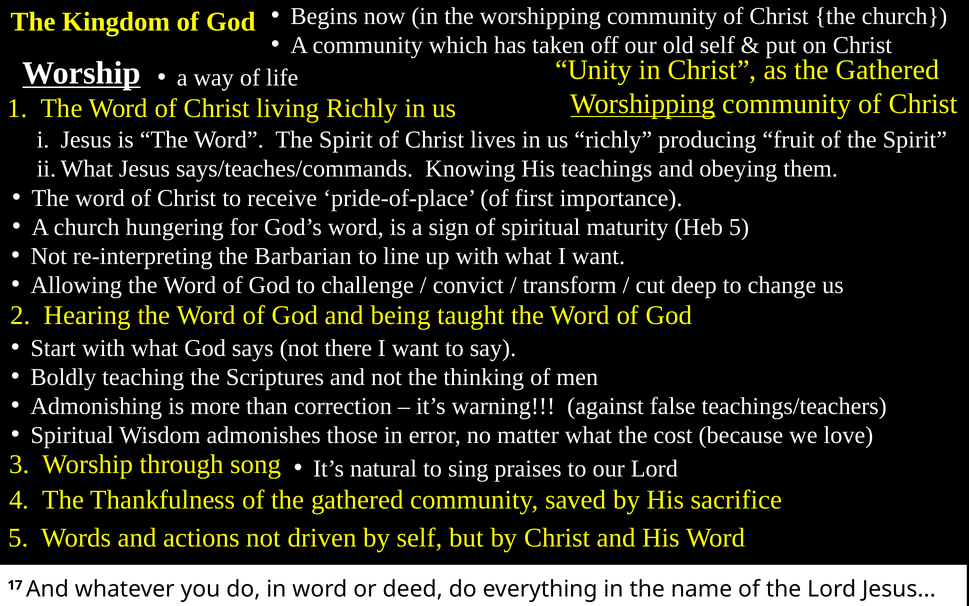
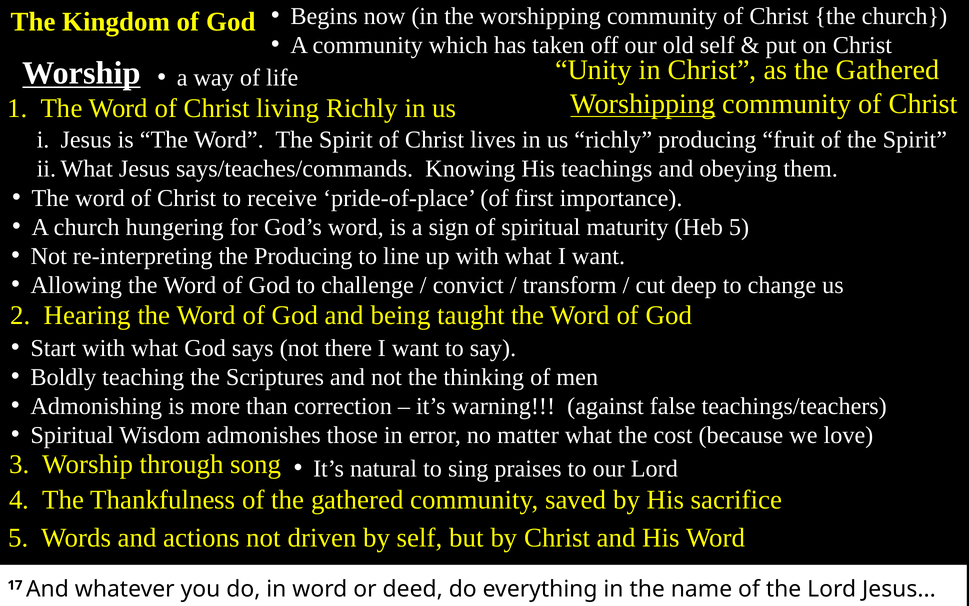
the Barbarian: Barbarian -> Producing (303, 256)
